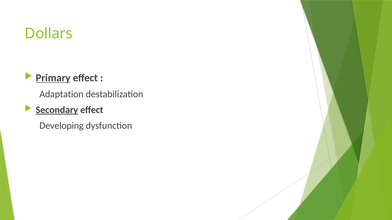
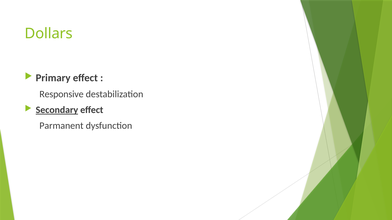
Primary underline: present -> none (53, 78)
Adaptation: Adaptation -> Responsive (62, 94)
Developing: Developing -> Parmanent (61, 126)
